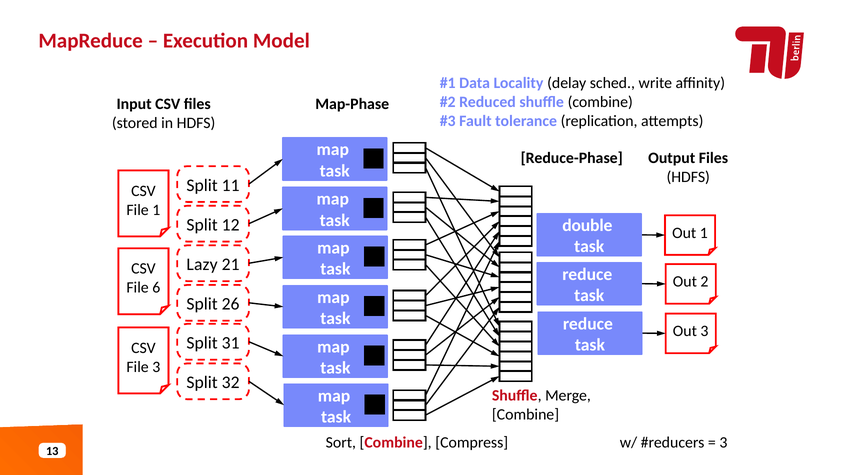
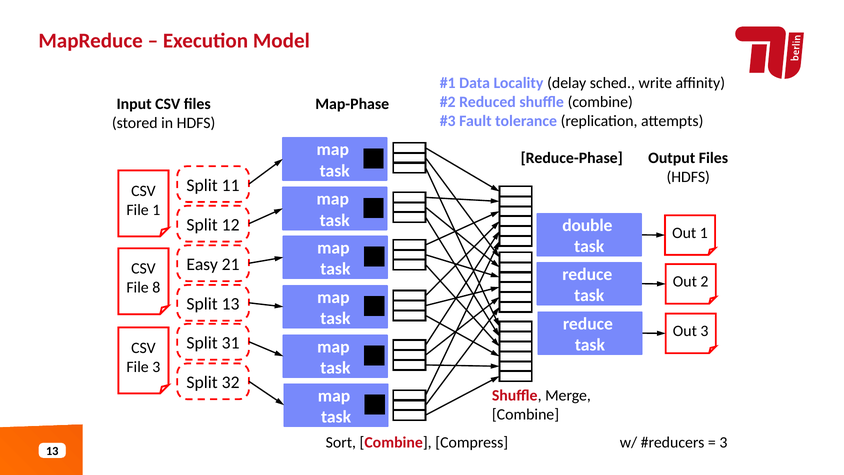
Lazy: Lazy -> Easy (202, 264)
6: 6 -> 8 (156, 288)
Split 26: 26 -> 13 (231, 304)
